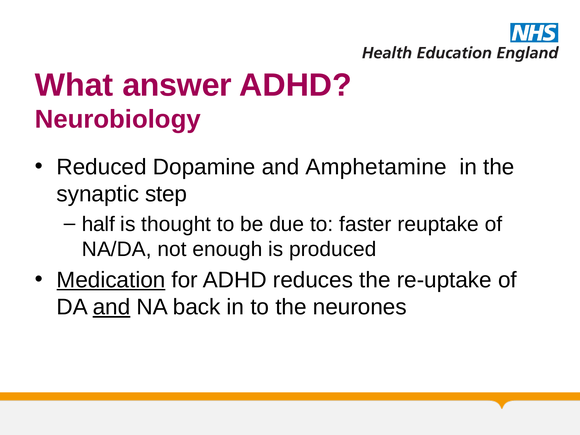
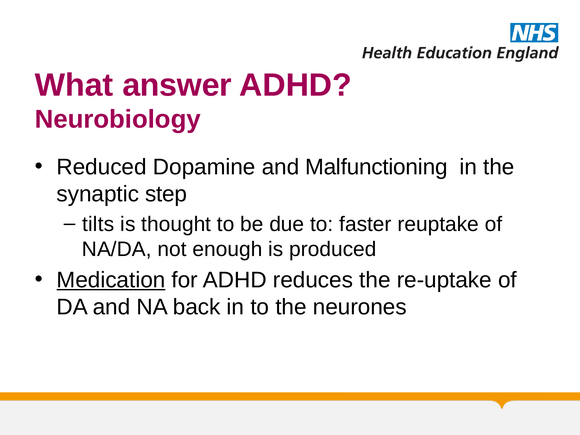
Amphetamine: Amphetamine -> Malfunctioning (376, 167)
half: half -> tilts (98, 224)
and underline: present -> none (112, 307)
